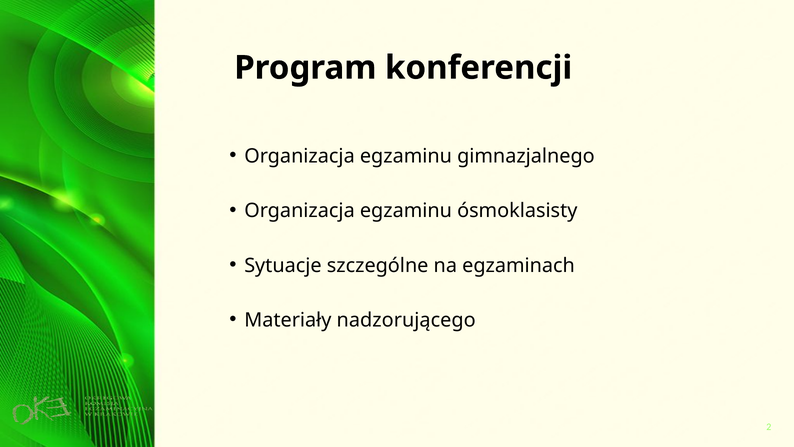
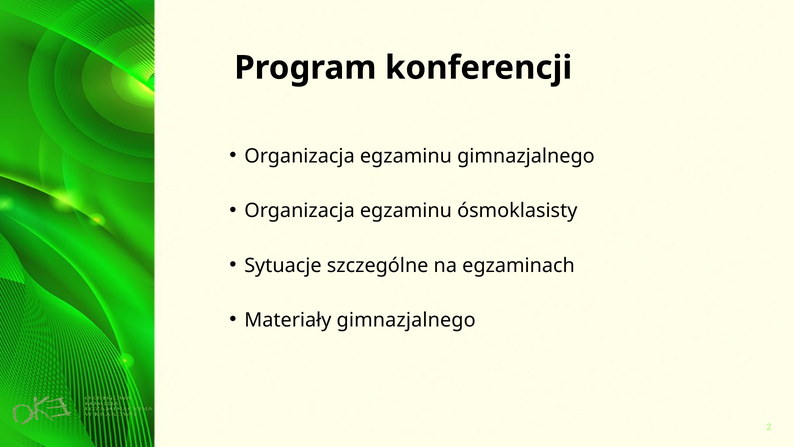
Materiały nadzorującego: nadzorującego -> gimnazjalnego (406, 320)
